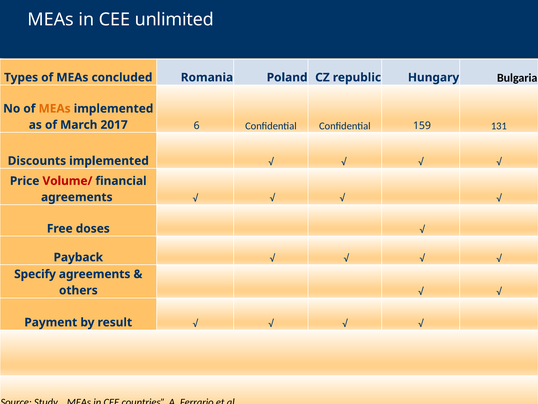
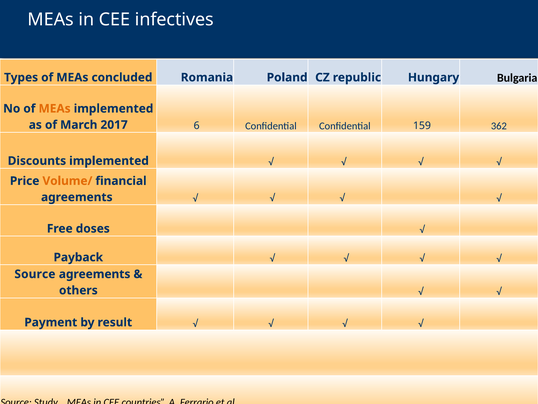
unlimited: unlimited -> infectives (174, 20)
131: 131 -> 362 (499, 126)
Volume/ colour: red -> orange (67, 181)
Specify: Specify -> Source (35, 274)
